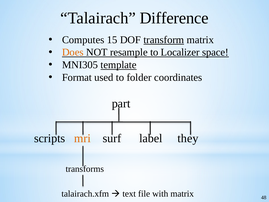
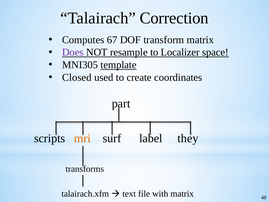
Difference: Difference -> Correction (174, 18)
15: 15 -> 67 (112, 40)
transform underline: present -> none (164, 40)
Does colour: orange -> purple (73, 52)
Format: Format -> Closed (77, 77)
folder: folder -> create (139, 77)
